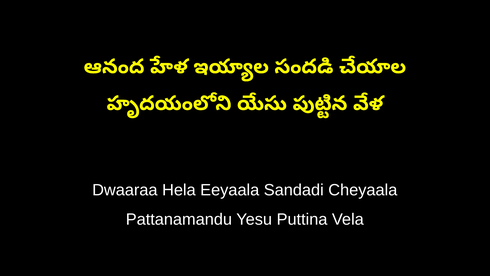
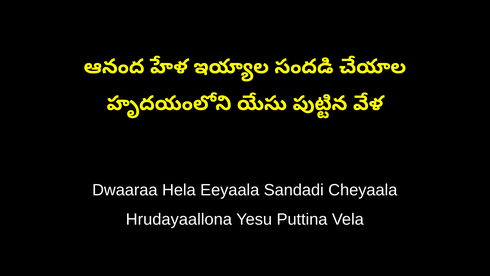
Pattanamandu: Pattanamandu -> Hrudayaallona (179, 219)
